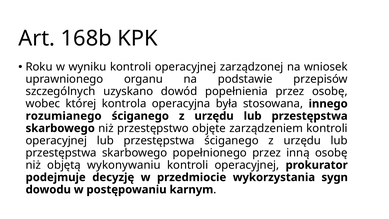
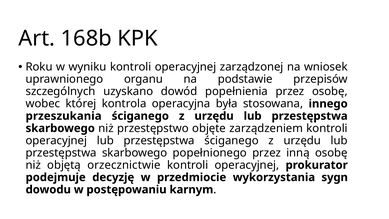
rozumianego: rozumianego -> przeszukania (64, 116)
wykonywaniu: wykonywaniu -> orzecznictwie (124, 165)
